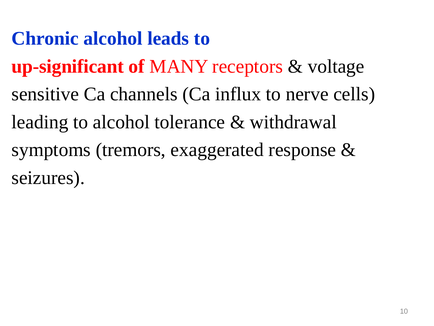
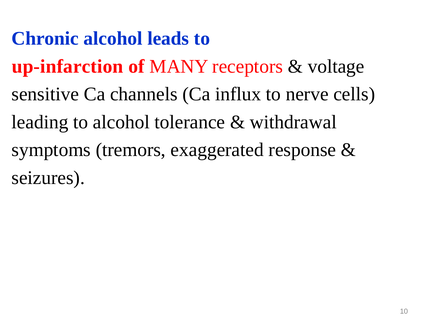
up-significant: up-significant -> up-infarction (68, 66)
